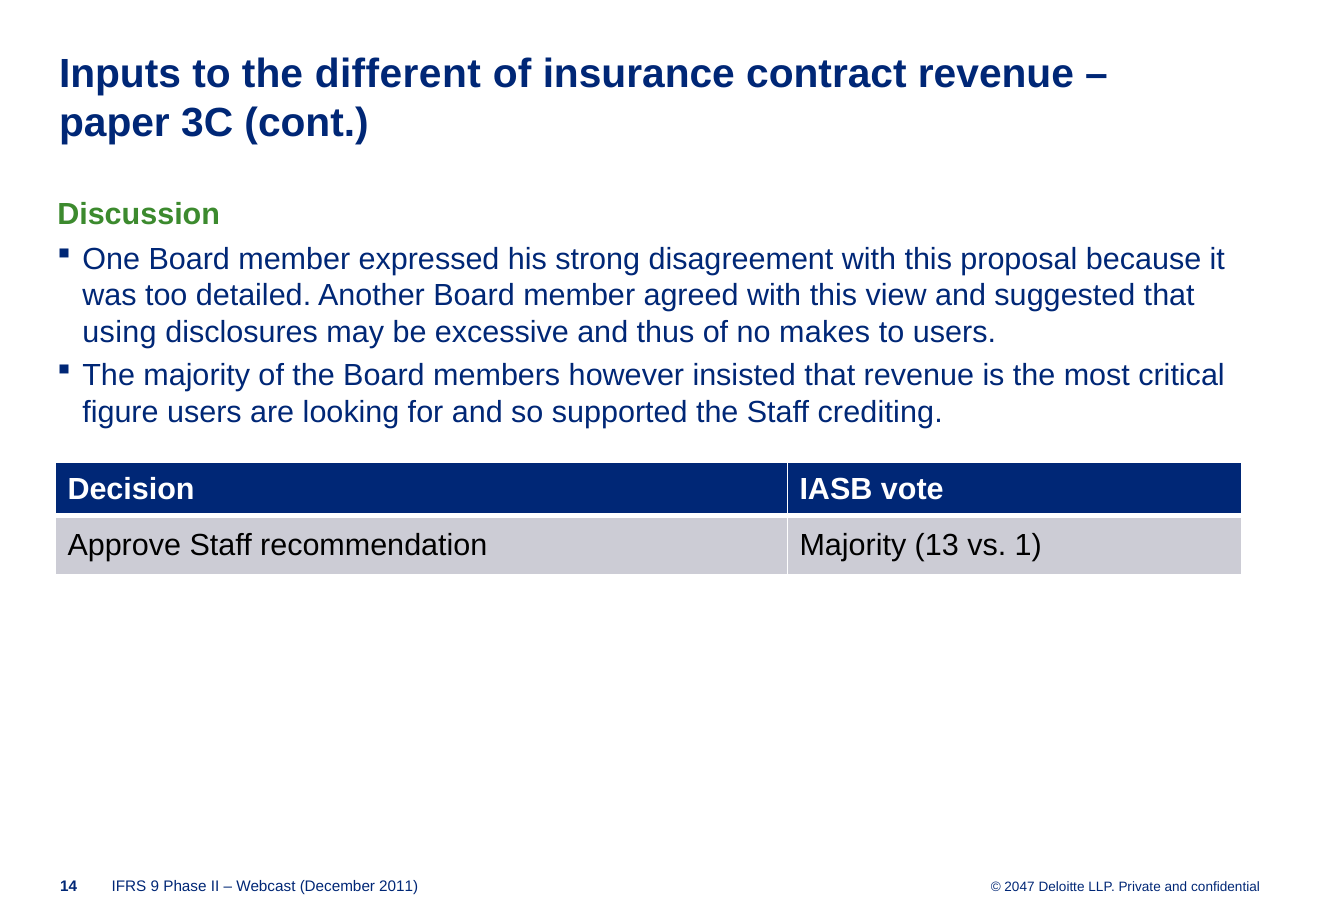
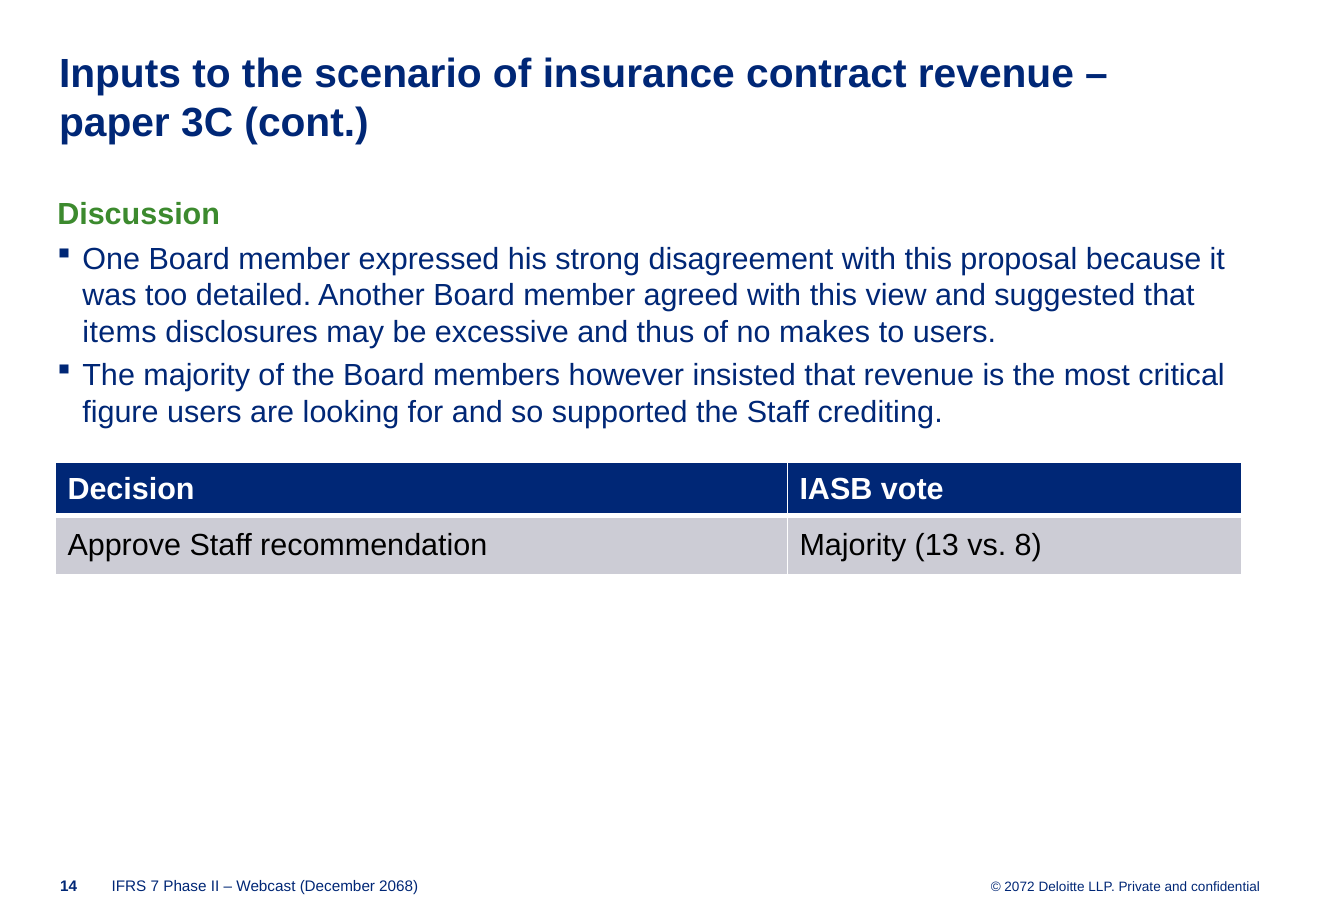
different: different -> scenario (398, 74)
using: using -> items (120, 332)
1: 1 -> 8 (1028, 545)
9: 9 -> 7 (155, 886)
2011: 2011 -> 2068 (399, 886)
2047: 2047 -> 2072 (1020, 887)
